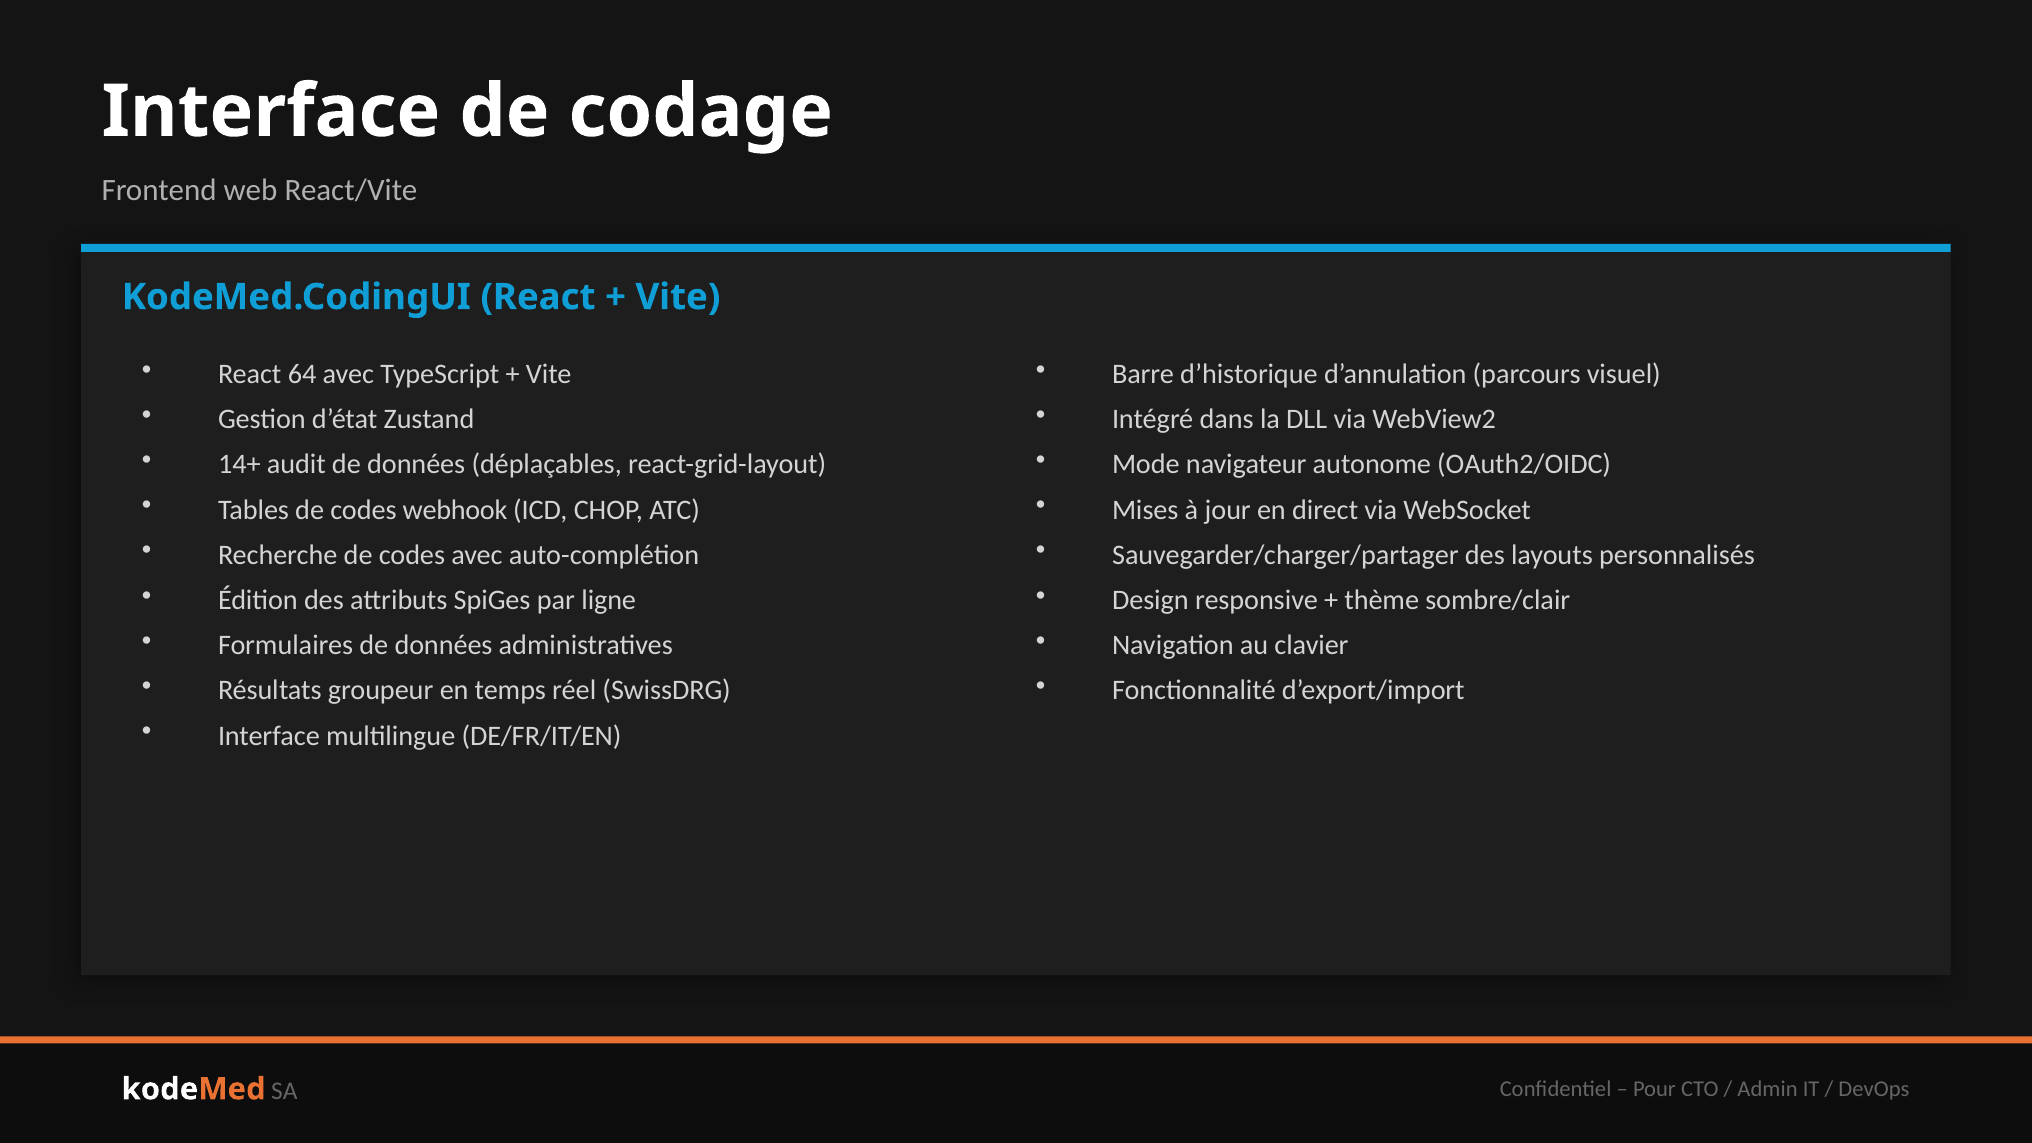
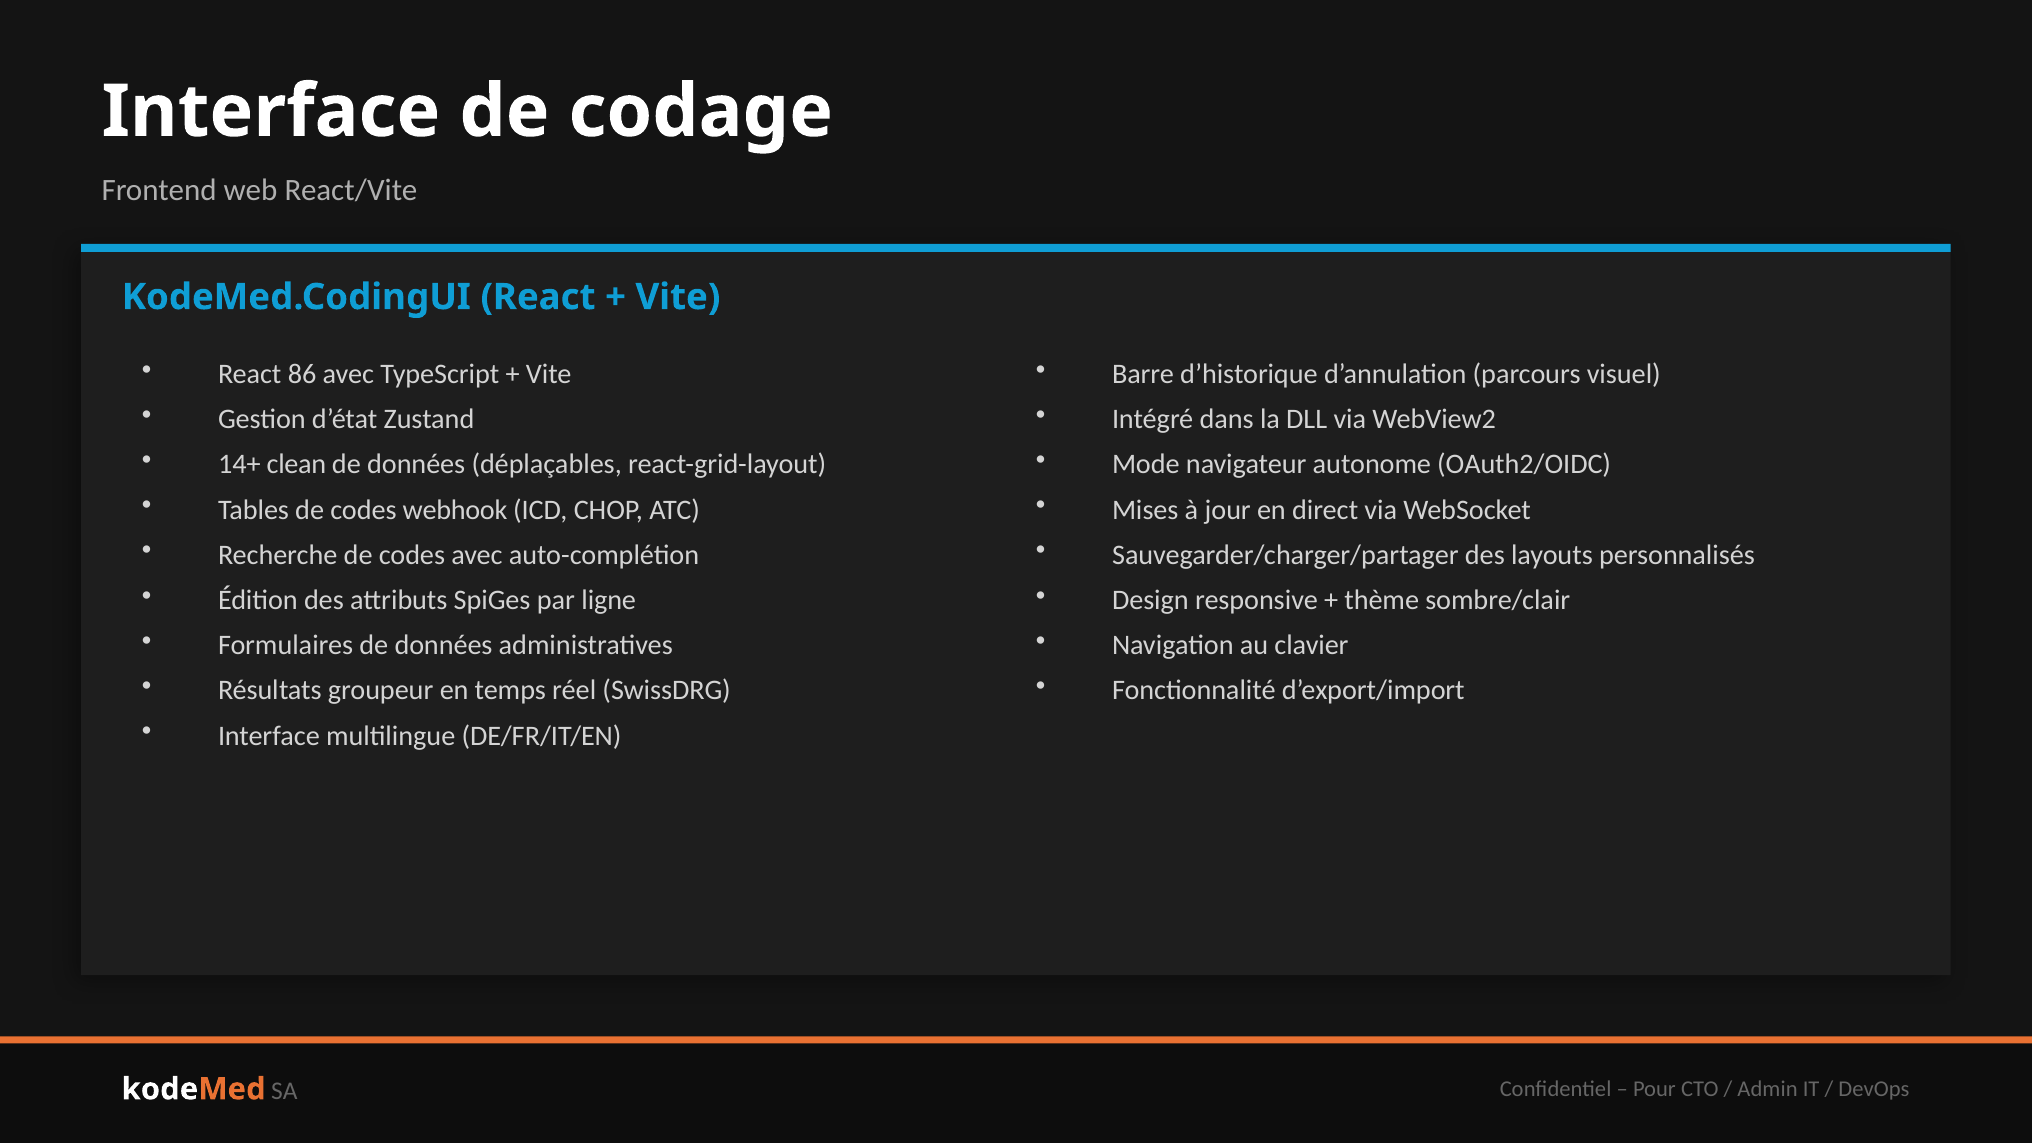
64: 64 -> 86 (302, 374)
audit: audit -> clean (296, 465)
